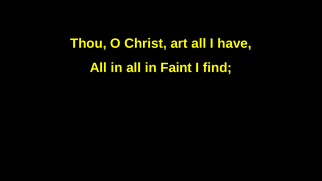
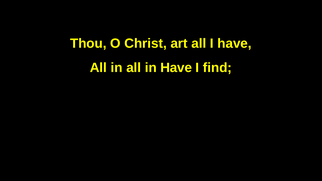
in Faint: Faint -> Have (176, 68)
